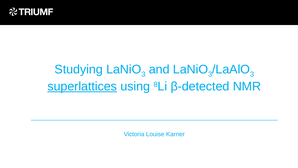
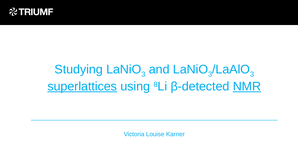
NMR underline: none -> present (247, 86)
